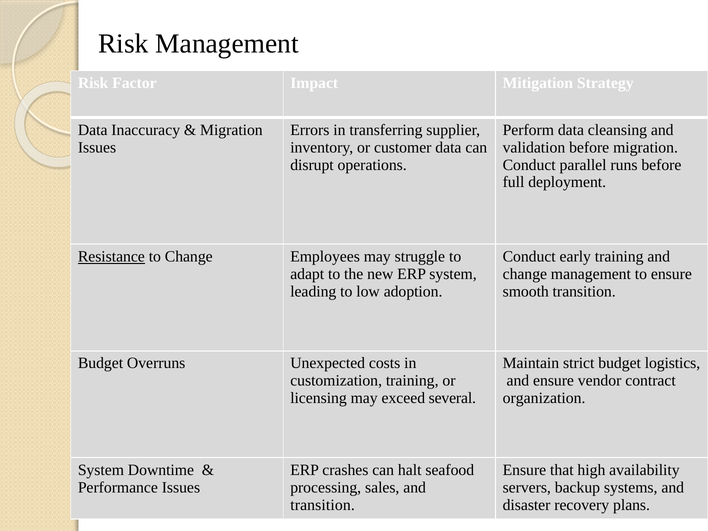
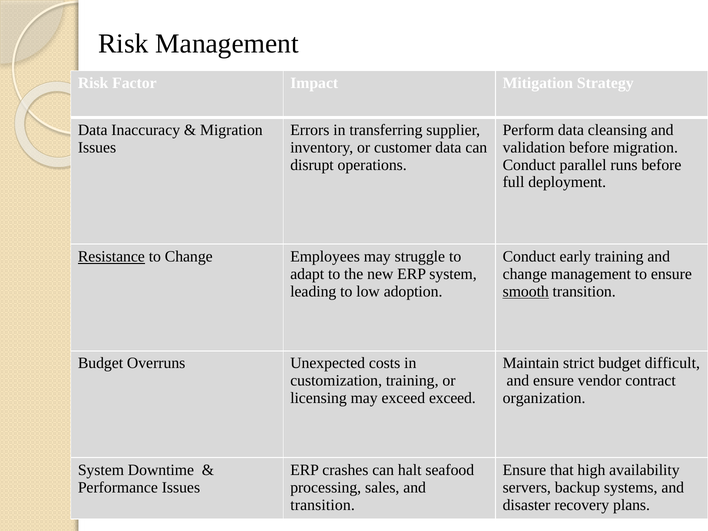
smooth underline: none -> present (526, 292)
logistics: logistics -> difficult (672, 363)
exceed several: several -> exceed (452, 398)
